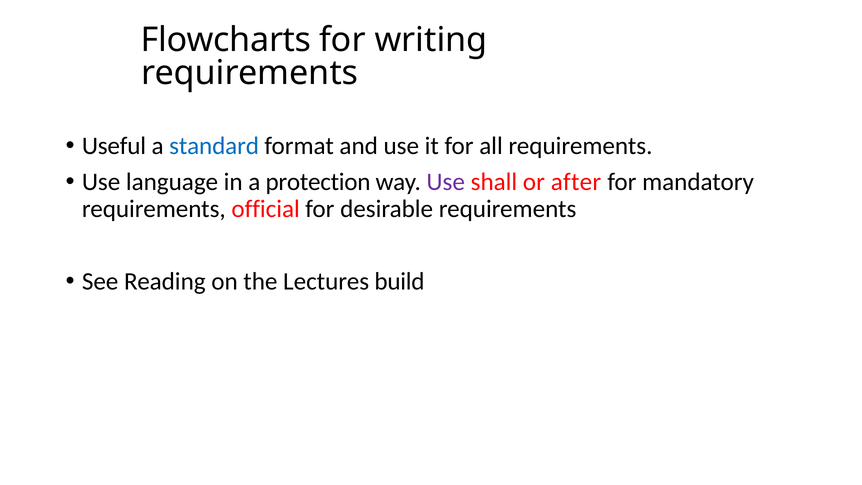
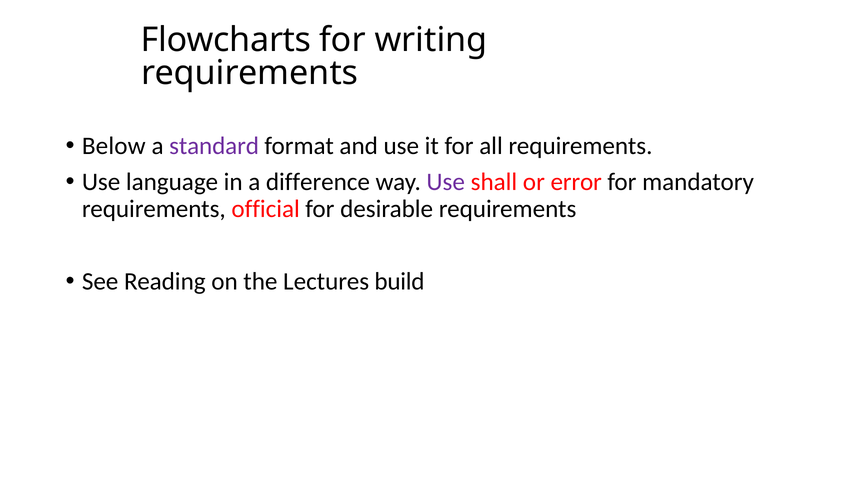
Useful: Useful -> Below (114, 146)
standard colour: blue -> purple (214, 146)
protection: protection -> difference (318, 182)
after: after -> error (576, 182)
